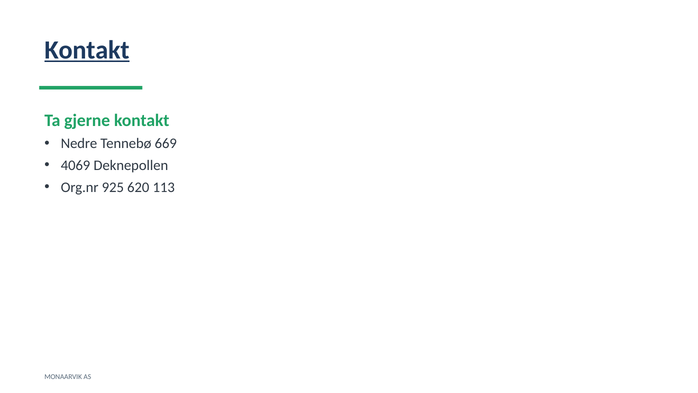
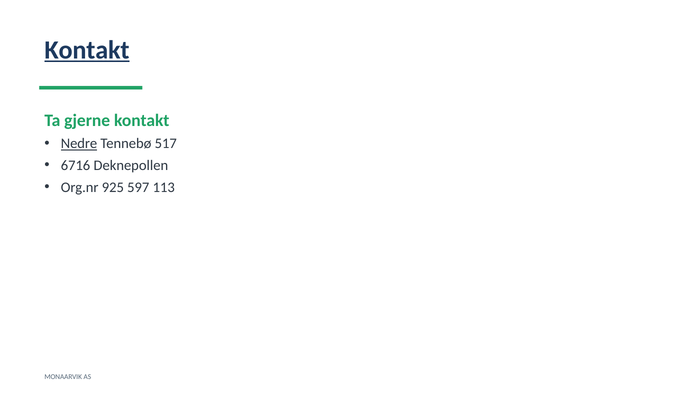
Nedre underline: none -> present (79, 144)
669: 669 -> 517 (166, 144)
4069: 4069 -> 6716 (76, 165)
620: 620 -> 597 (138, 187)
